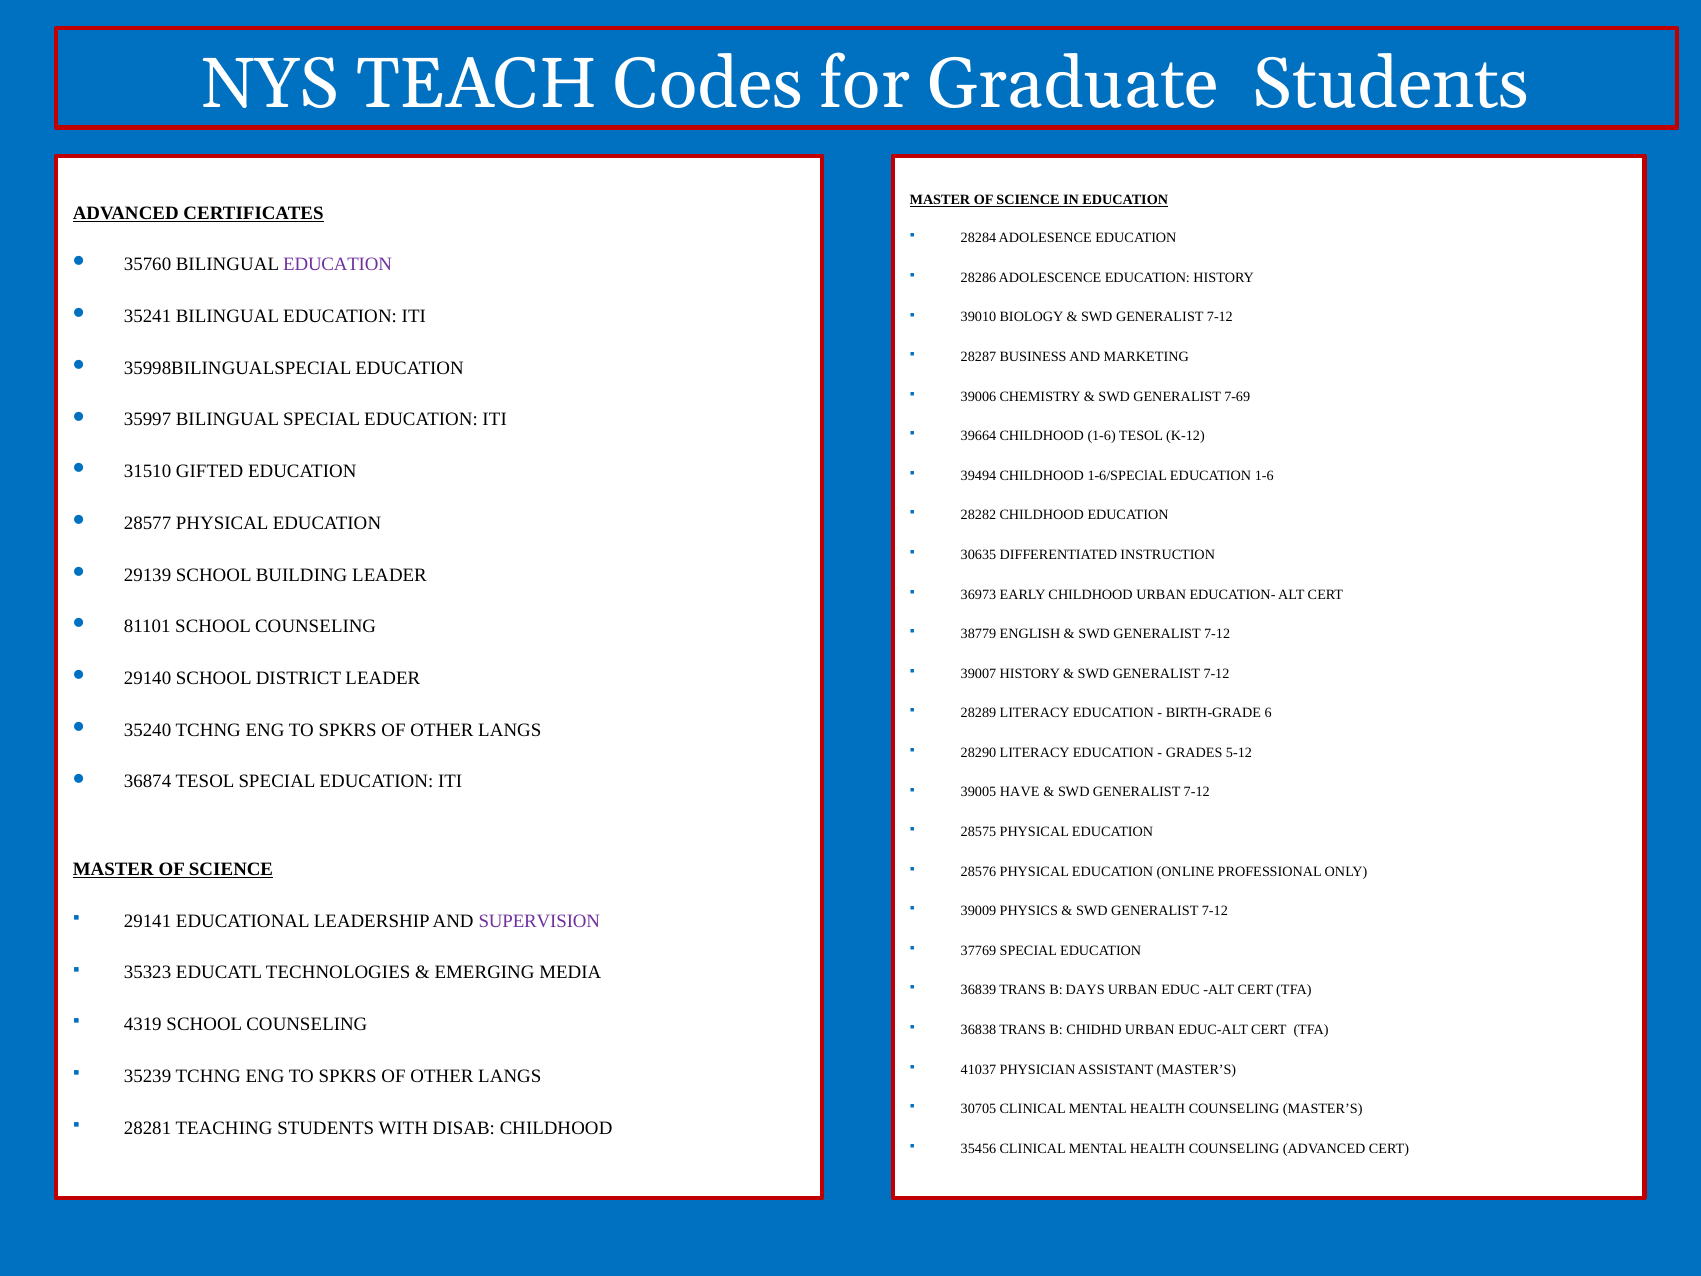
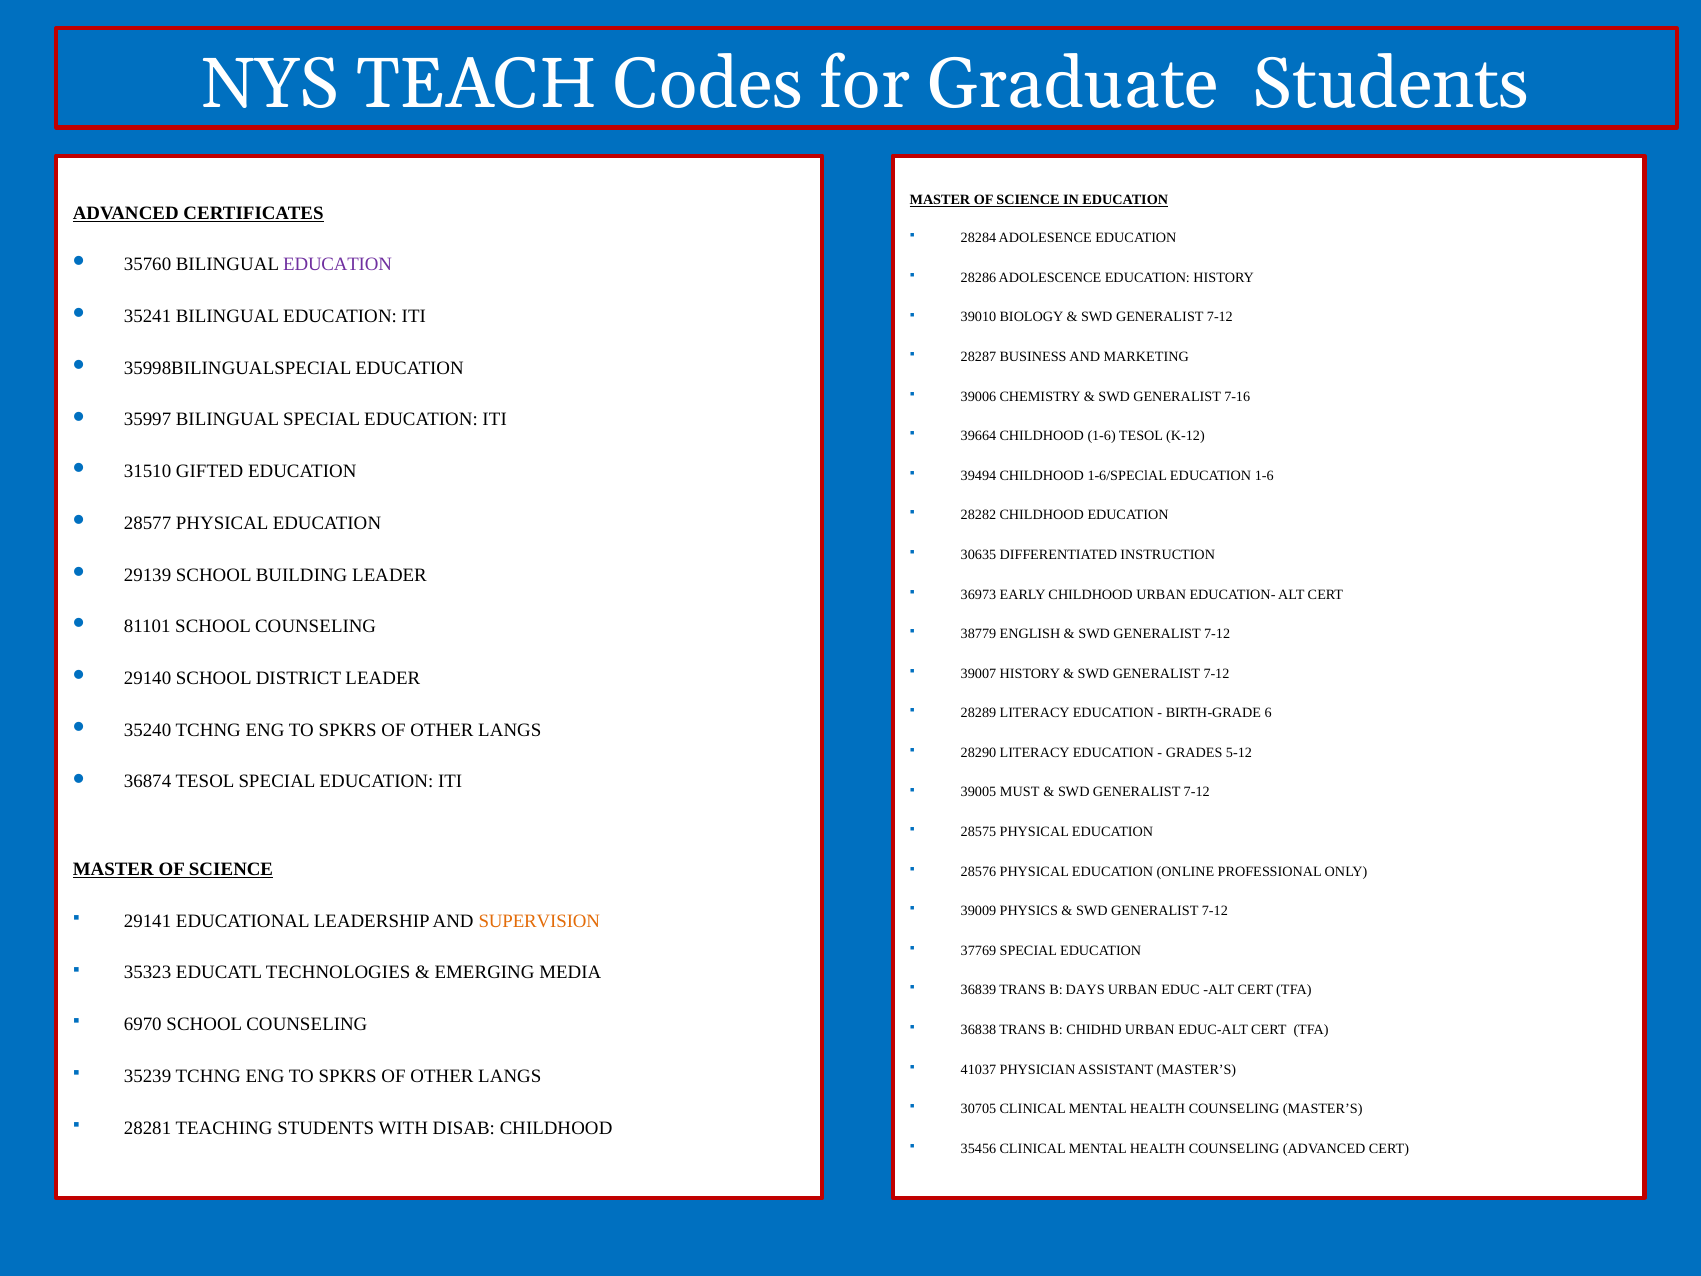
7-69: 7-69 -> 7-16 (1237, 396)
HAVE: HAVE -> MUST (1020, 792)
SUPERVISION colour: purple -> orange (539, 921)
4319: 4319 -> 6970 (143, 1024)
